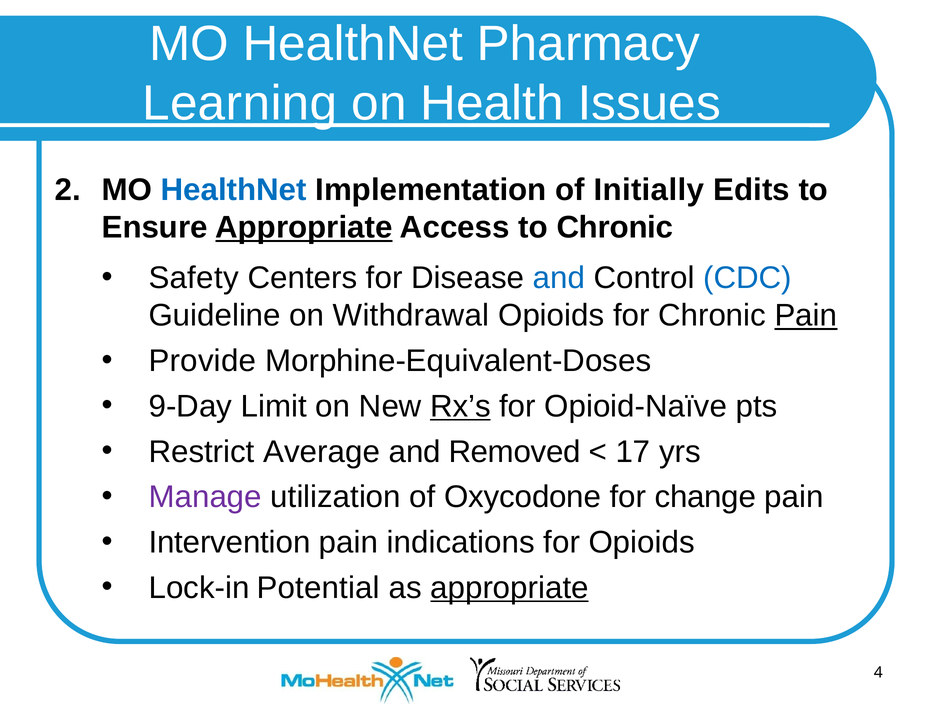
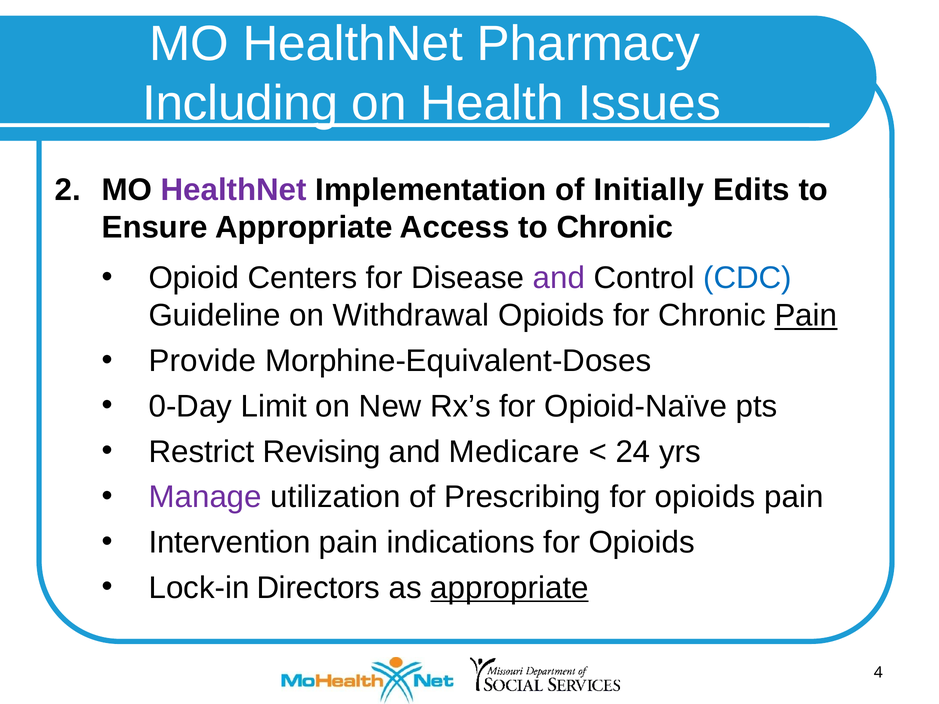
Learning: Learning -> Including (240, 104)
HealthNet colour: blue -> purple (234, 190)
Appropriate underline: present -> none (304, 227)
Safety: Safety -> Opioid (194, 278)
and colour: blue -> purple (559, 278)
9-Day: 9-Day -> 0-Day (190, 406)
Rx’s underline: present -> none (460, 406)
Average: Average -> Revising (322, 452)
Removed: Removed -> Medicare (514, 452)
17: 17 -> 24 (633, 452)
Oxycodone: Oxycodone -> Prescribing (523, 497)
change: change -> opioids (705, 497)
Potential: Potential -> Directors (318, 588)
